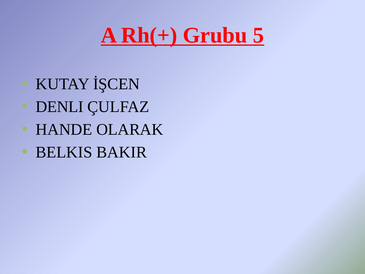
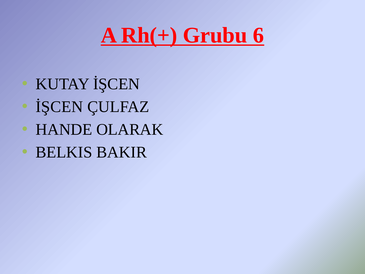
5: 5 -> 6 (258, 35)
DENLI: DENLI -> İŞCEN (59, 107)
